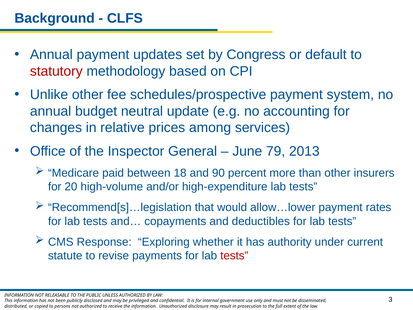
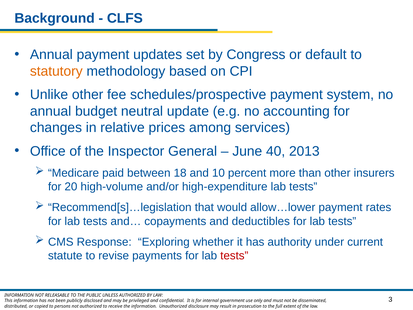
statutory colour: red -> orange (56, 71)
79: 79 -> 40 (276, 151)
90: 90 -> 10 (218, 173)
